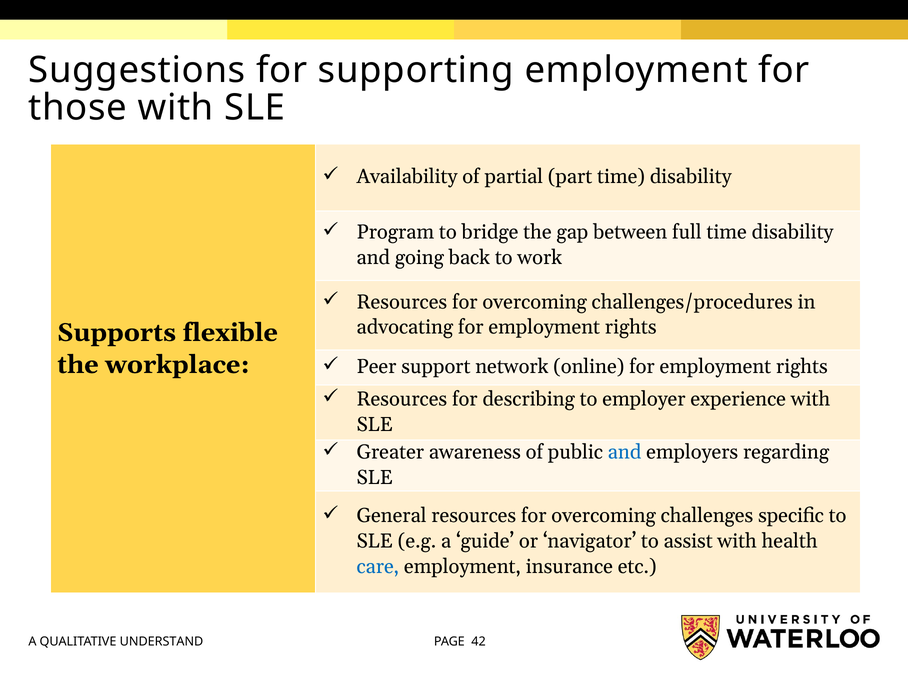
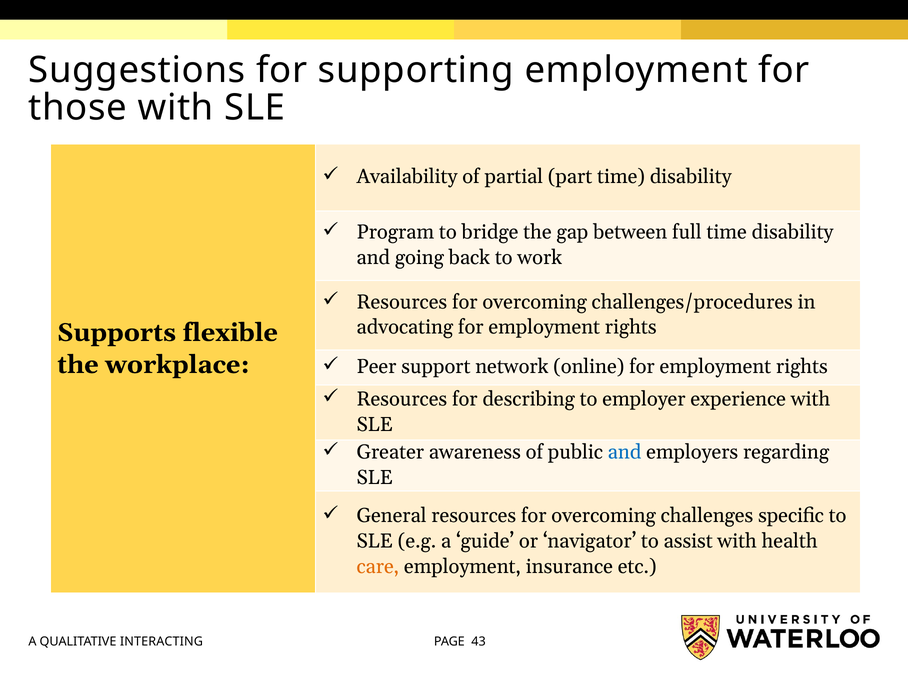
care colour: blue -> orange (378, 567)
UNDERSTAND: UNDERSTAND -> INTERACTING (161, 641)
42: 42 -> 43 (479, 641)
